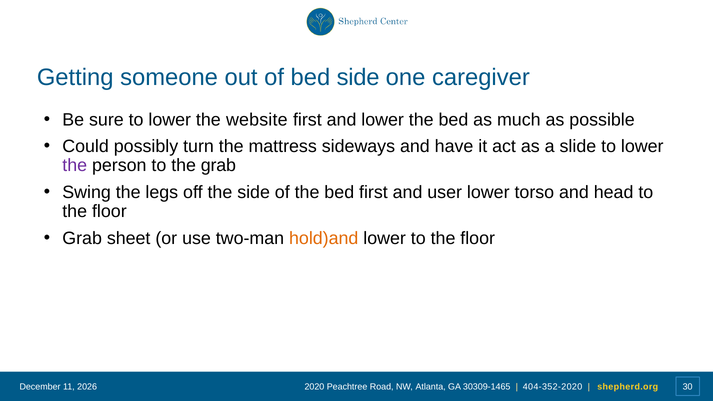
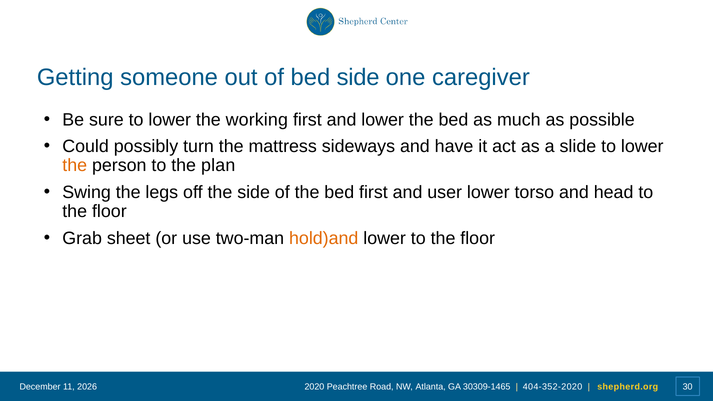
website: website -> working (257, 120)
the colour: purple -> orange (75, 166)
the grab: grab -> plan (218, 166)
